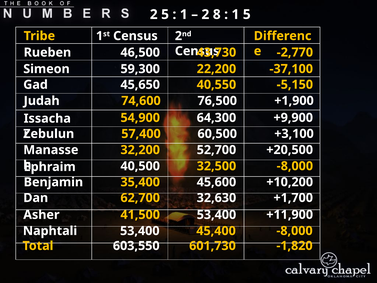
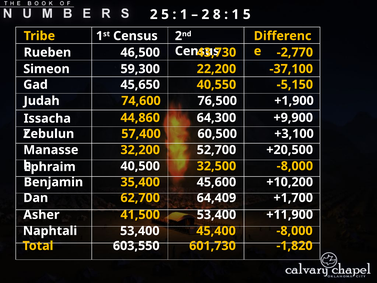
54,900: 54,900 -> 44,860 (140, 118)
32,630: 32,630 -> 64,409 (216, 198)
